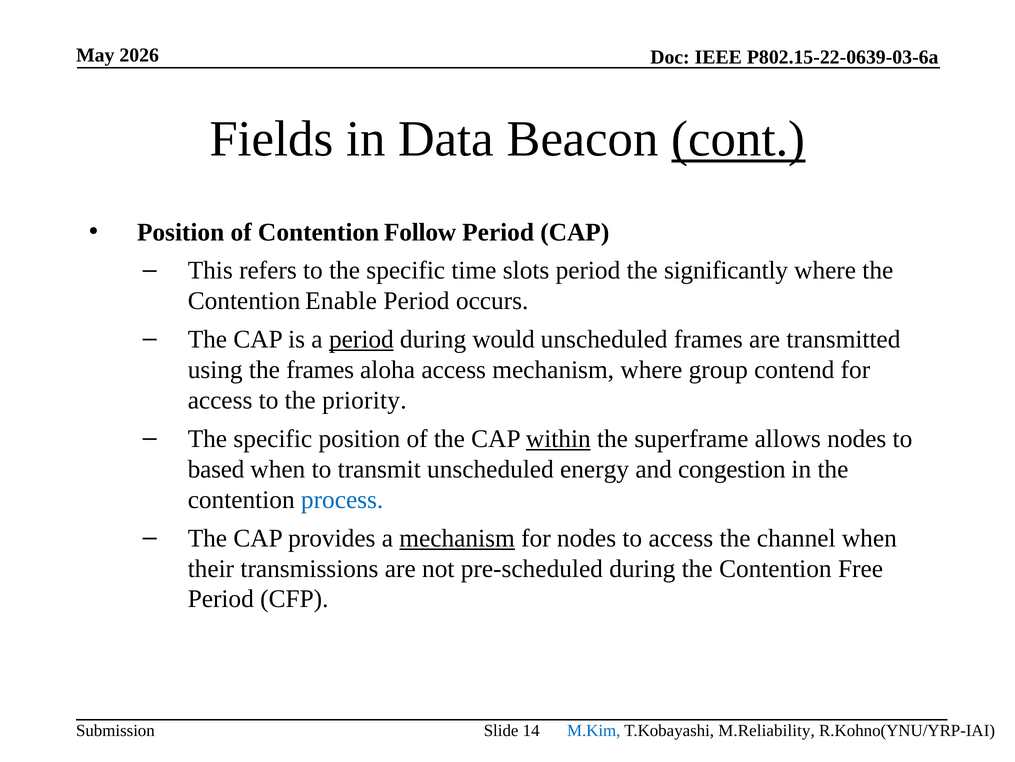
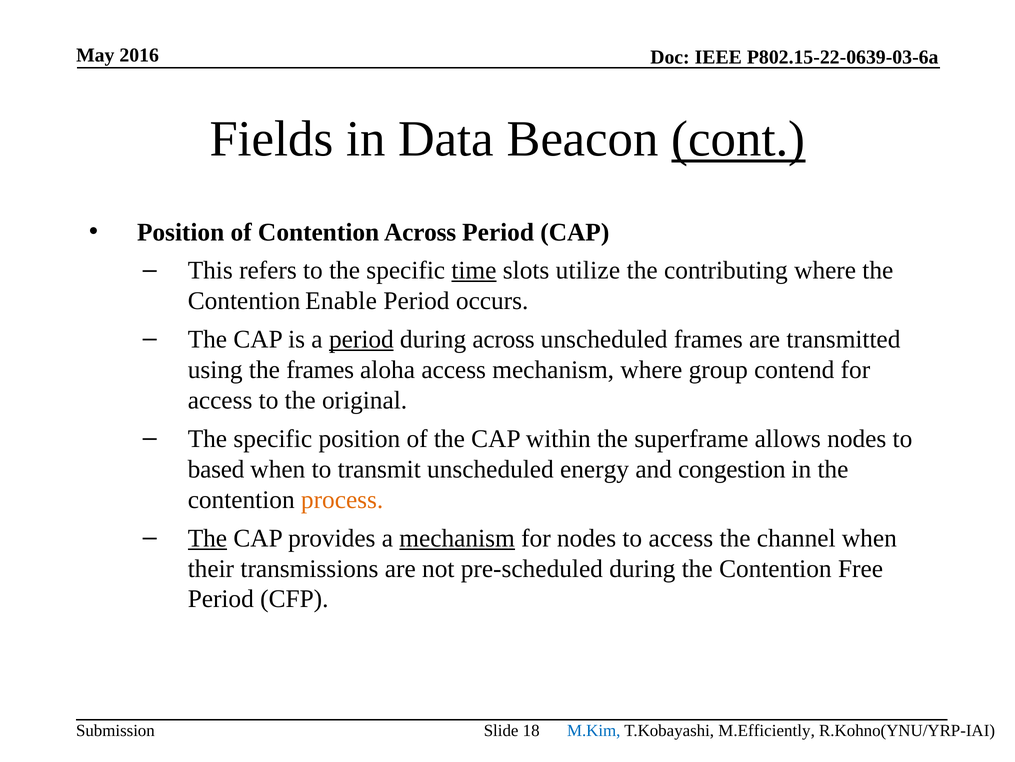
2026: 2026 -> 2016 (139, 55)
Contention Follow: Follow -> Across (420, 232)
time underline: none -> present (474, 270)
slots period: period -> utilize (588, 270)
significantly: significantly -> contributing (726, 270)
during would: would -> across (504, 339)
priority: priority -> original (365, 400)
within underline: present -> none (558, 438)
process colour: blue -> orange (342, 499)
The underline: none -> present (207, 538)
M.Reliability: M.Reliability -> M.Efficiently (767, 730)
14: 14 -> 18 (531, 730)
